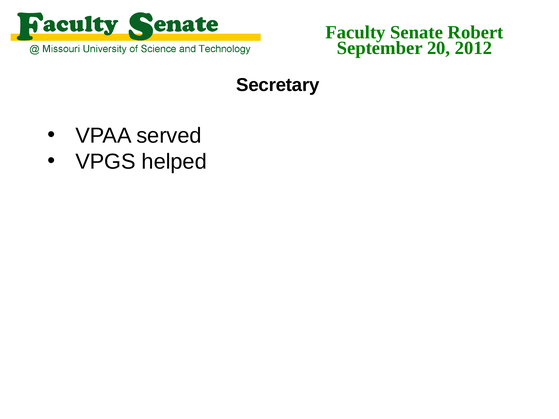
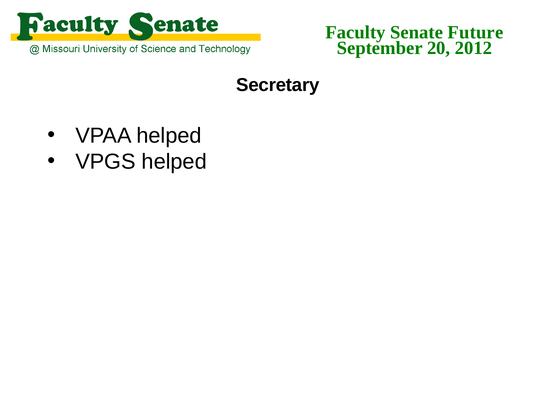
Robert: Robert -> Future (475, 32)
VPAA served: served -> helped (169, 136)
